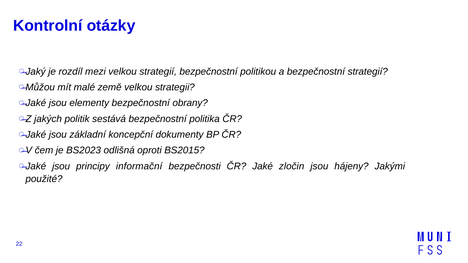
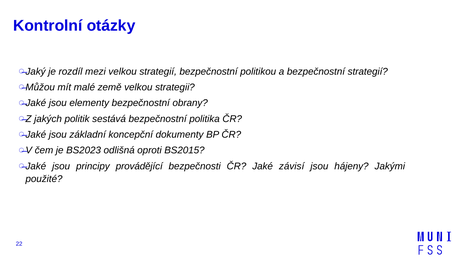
informační: informační -> provádějící (139, 166)
zločin: zločin -> závisí (292, 166)
